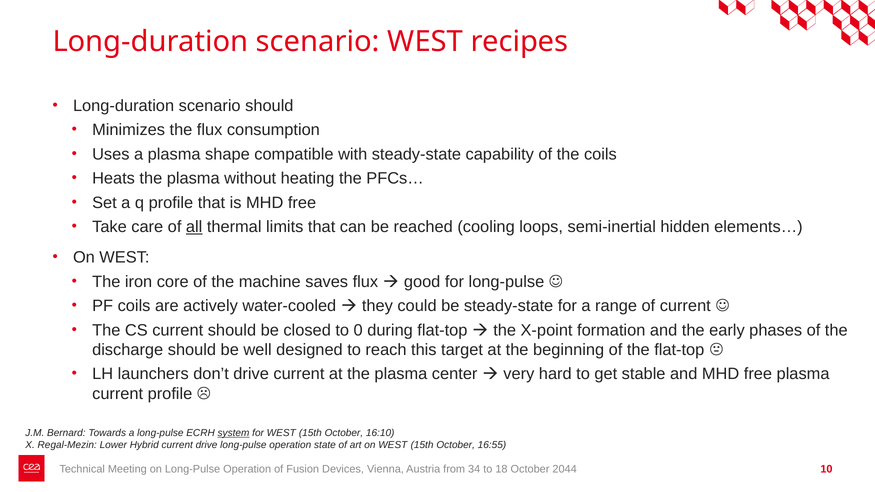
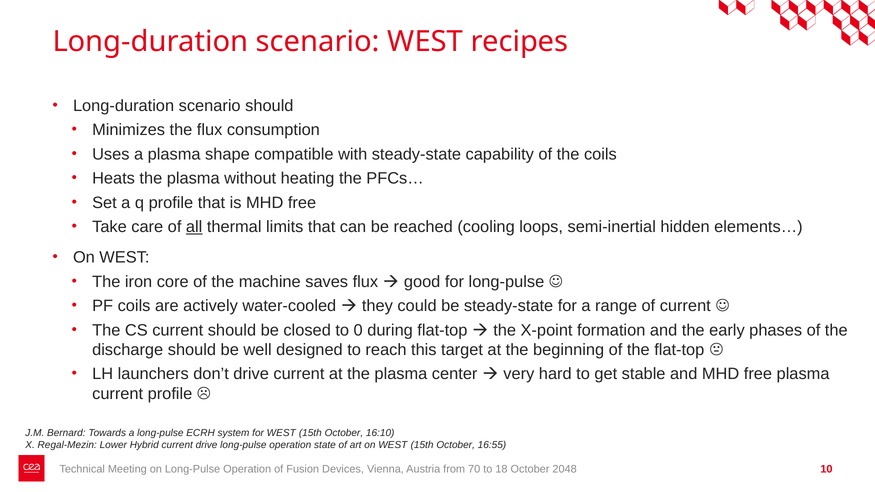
system underline: present -> none (233, 433)
34: 34 -> 70 (474, 469)
2044: 2044 -> 2048 (565, 469)
